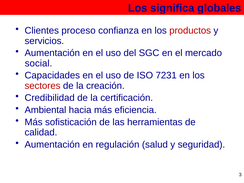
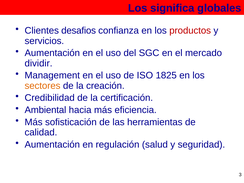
proceso: proceso -> desafios (79, 31)
social: social -> dividir (39, 63)
Capacidades: Capacidades -> Management (52, 75)
7231: 7231 -> 1825 (166, 75)
sectores colour: red -> orange (43, 86)
